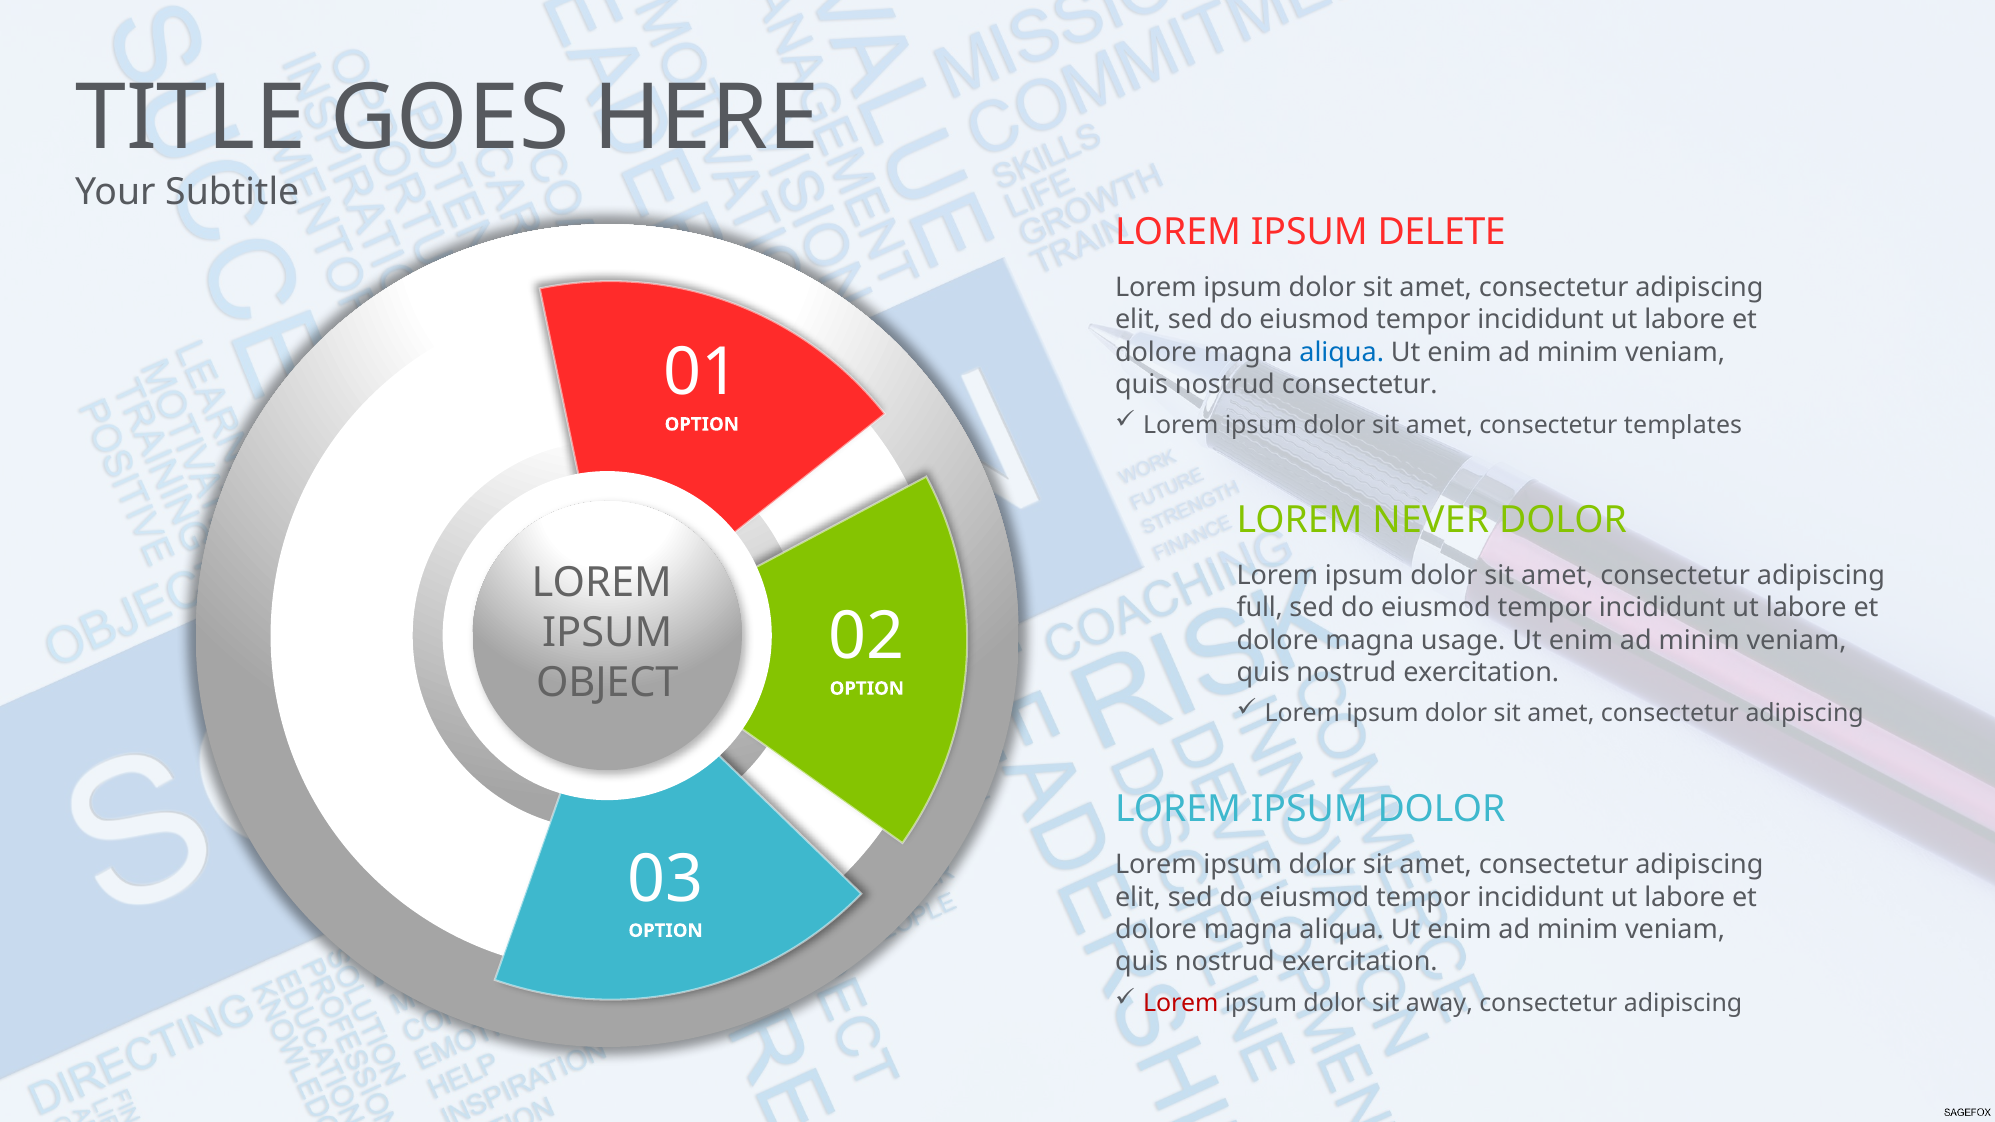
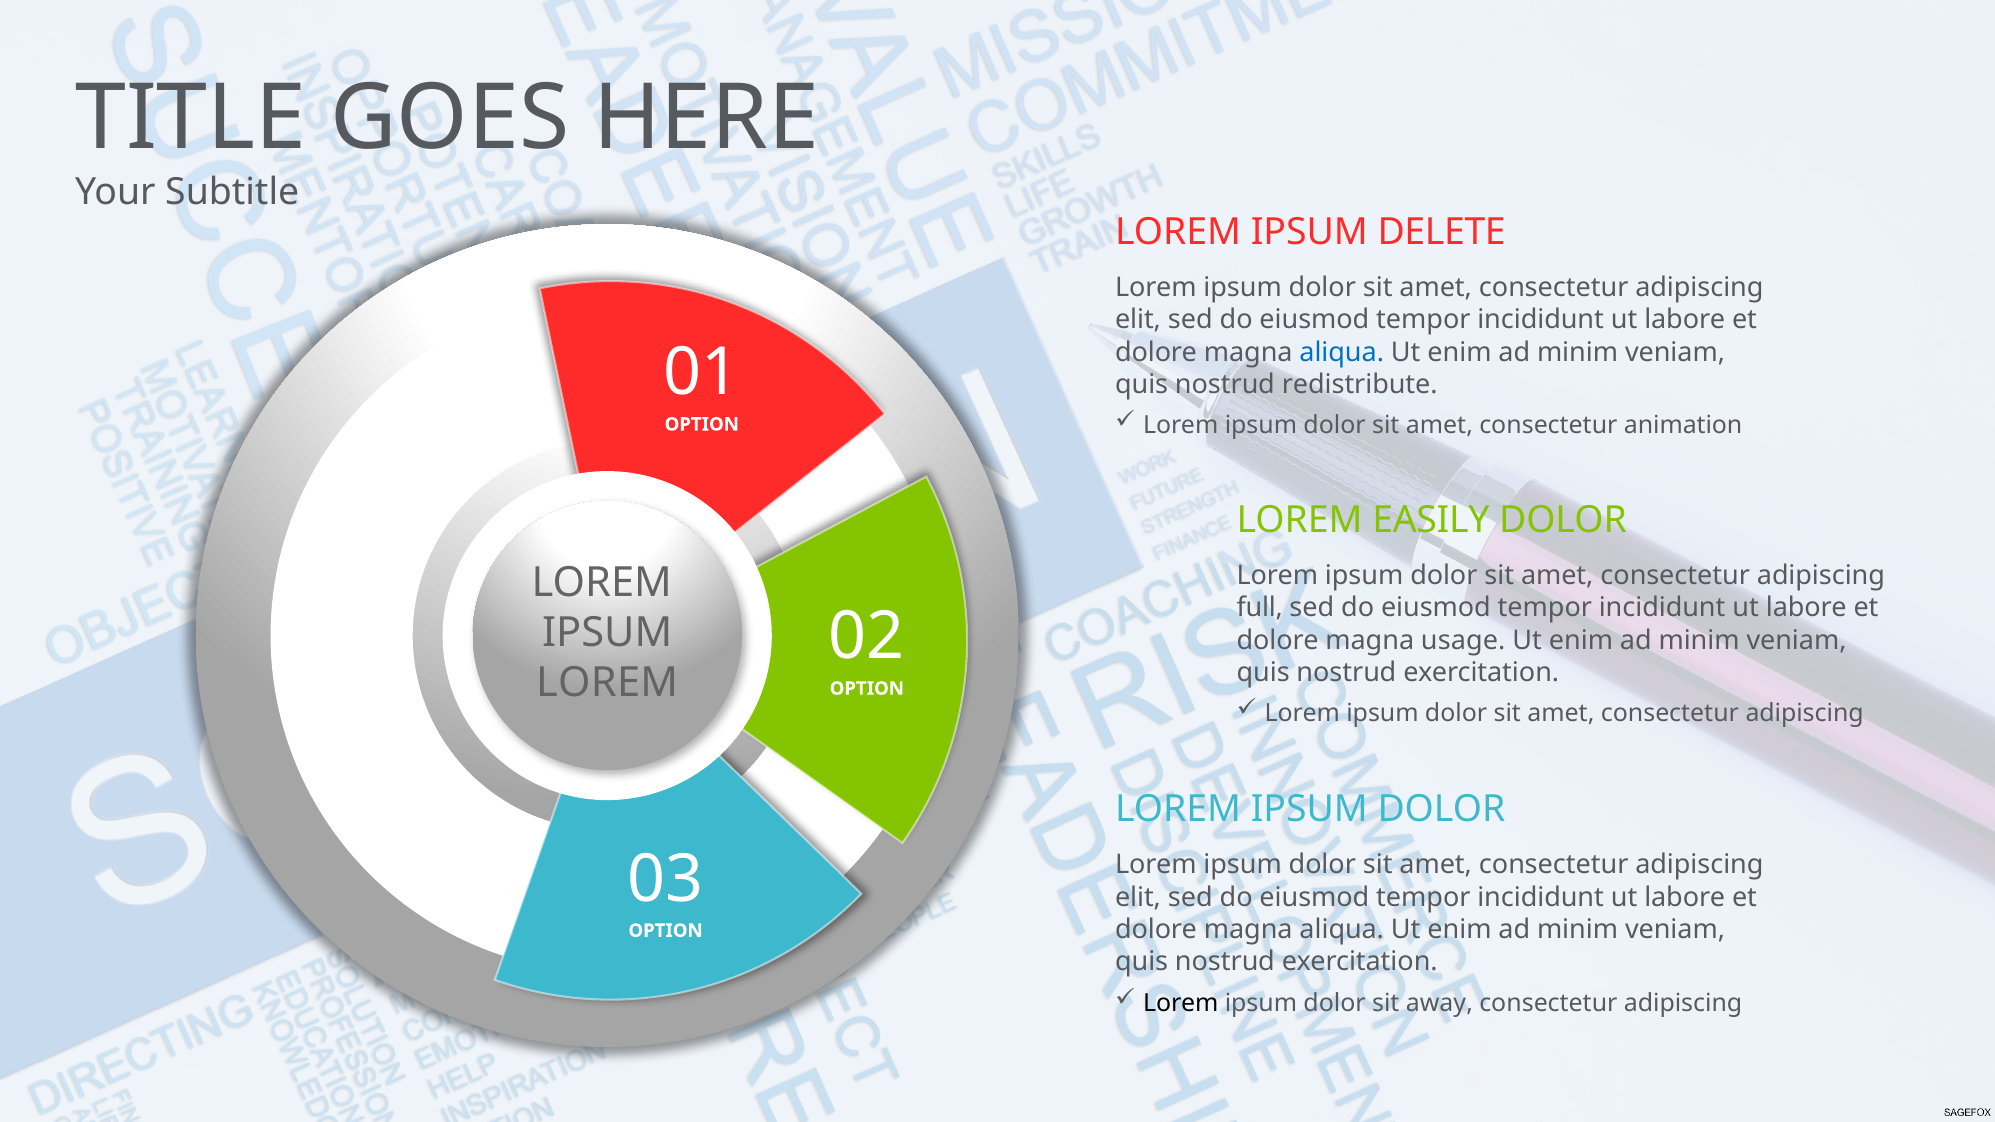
nostrud consectetur: consectetur -> redistribute (1360, 385)
templates: templates -> animation (1683, 426)
NEVER: NEVER -> EASILY (1431, 520)
OBJECT: OBJECT -> LOREM (607, 683)
Lorem colour: red -> black (1181, 1003)
